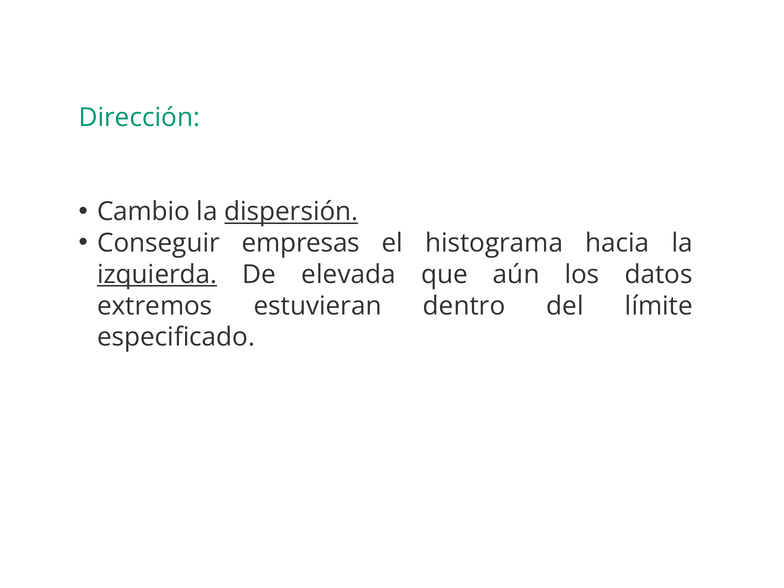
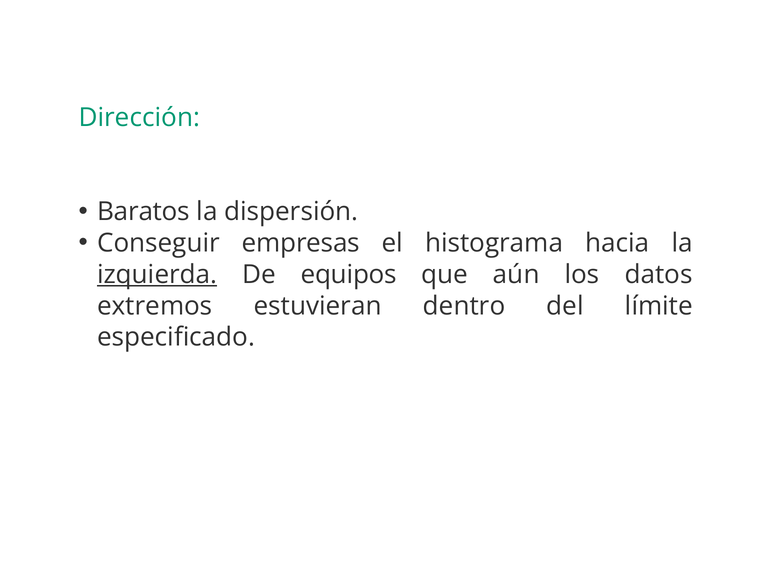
Cambio: Cambio -> Baratos (144, 212)
dispersión underline: present -> none (291, 212)
elevada: elevada -> equipos (349, 275)
